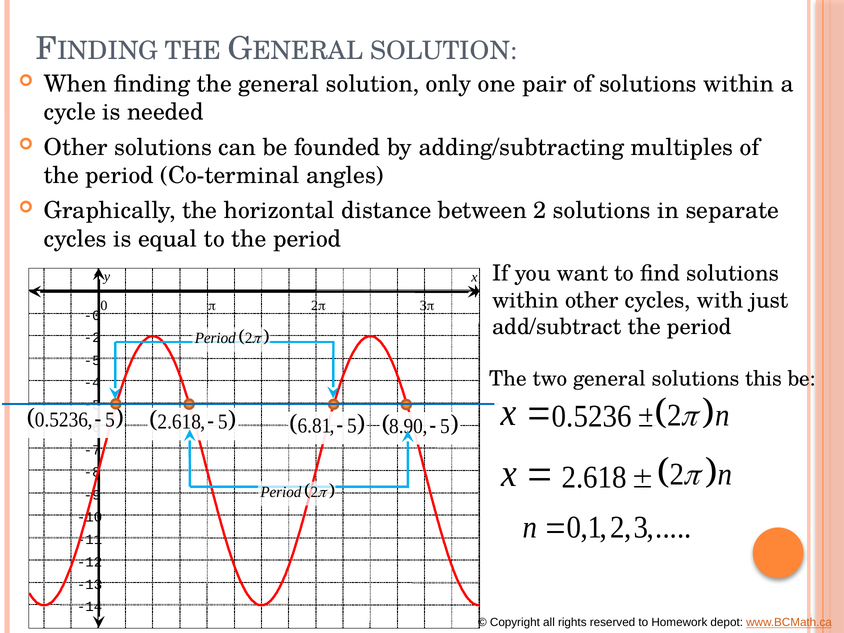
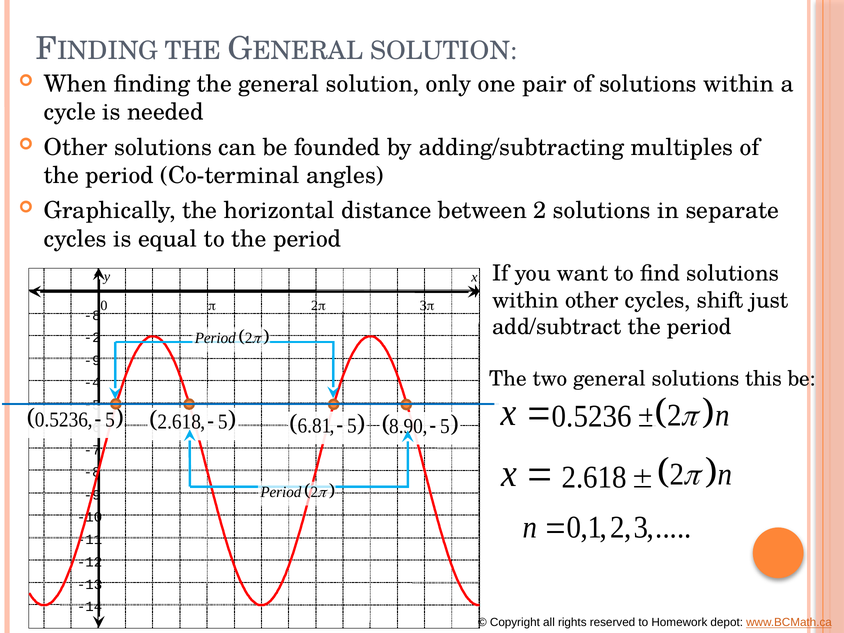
with: with -> shift (720, 300)
-0: -0 -> -8 (92, 315)
-5: -5 -> -9 (92, 360)
